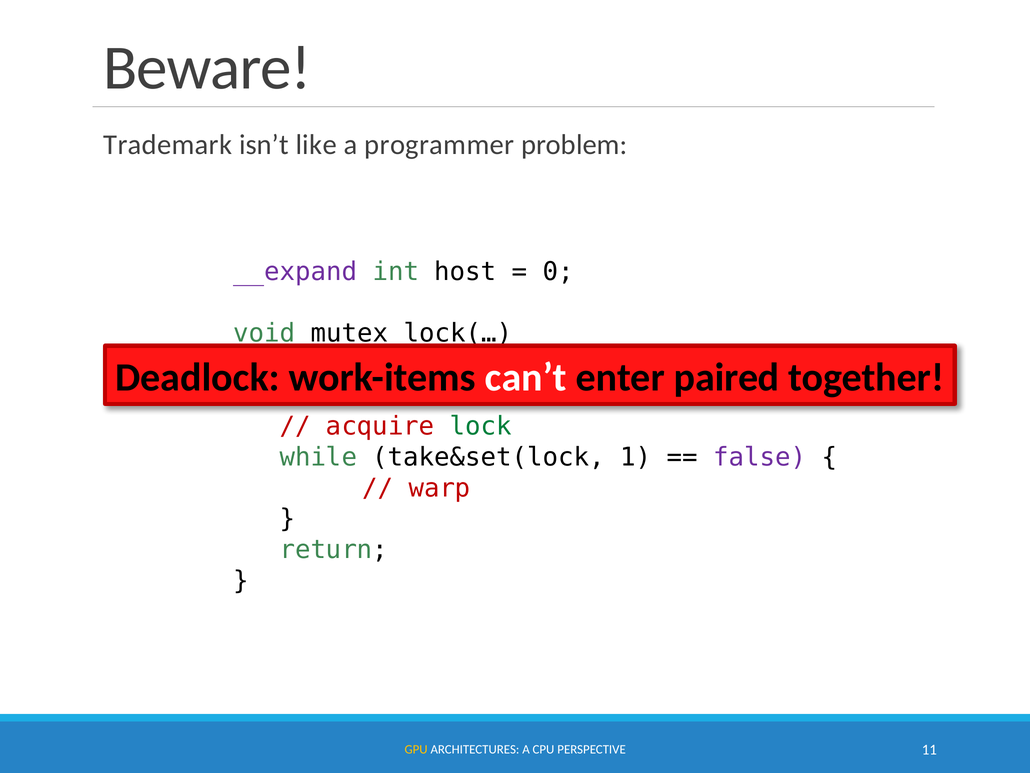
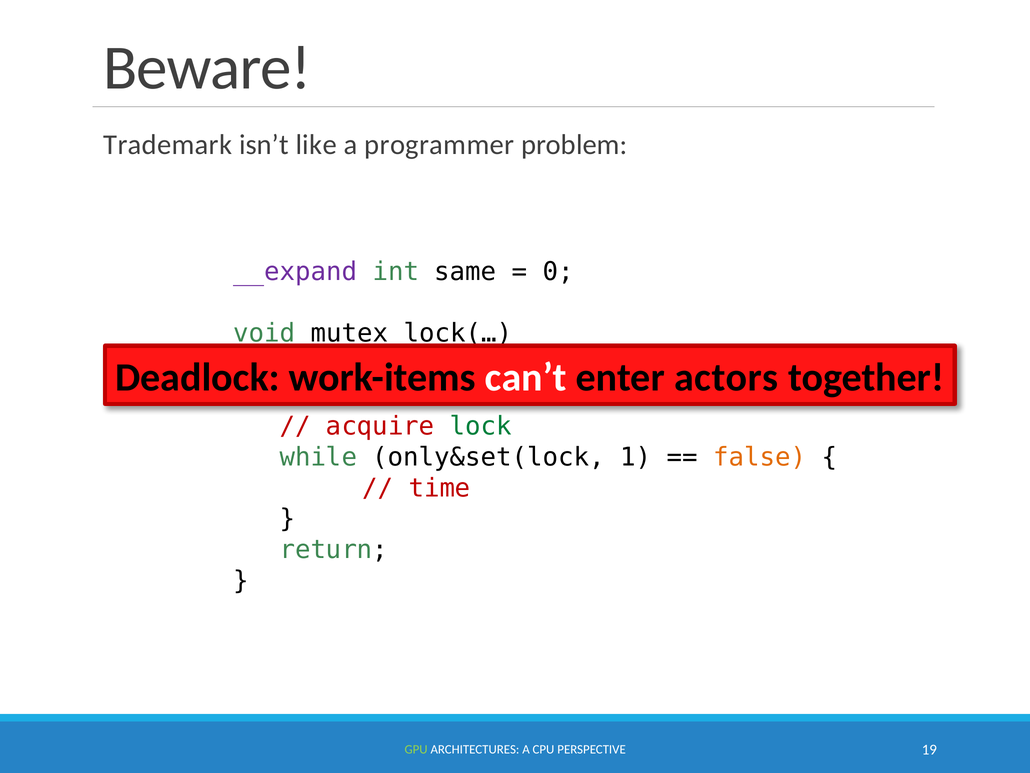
host: host -> same (465, 271)
paired: paired -> actors (726, 377)
take&set(lock: take&set(lock -> only&set(lock (489, 457)
false colour: purple -> orange (760, 457)
warp: warp -> time (440, 488)
GPU colour: yellow -> light green (416, 749)
11: 11 -> 19 (929, 749)
